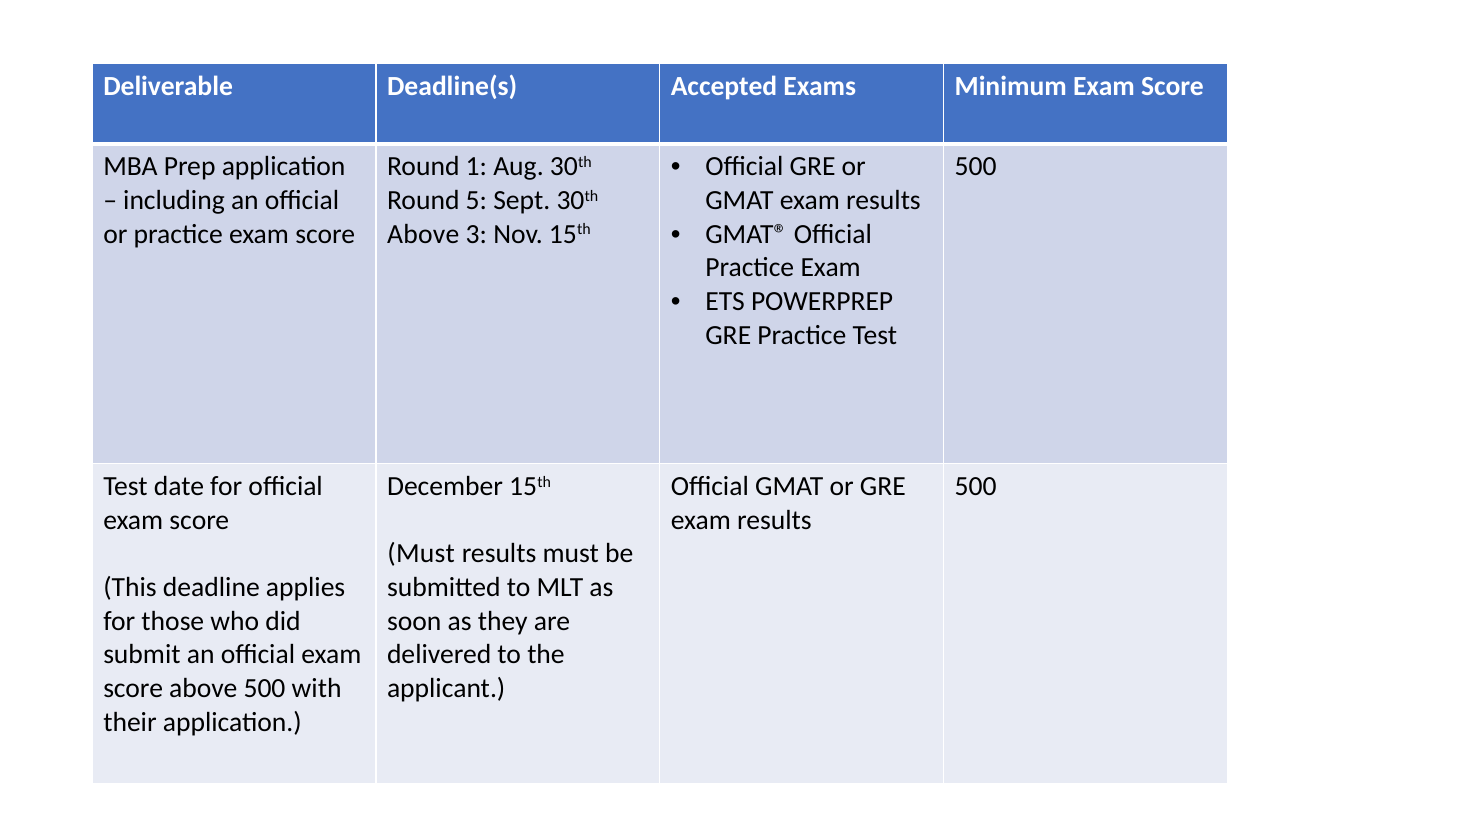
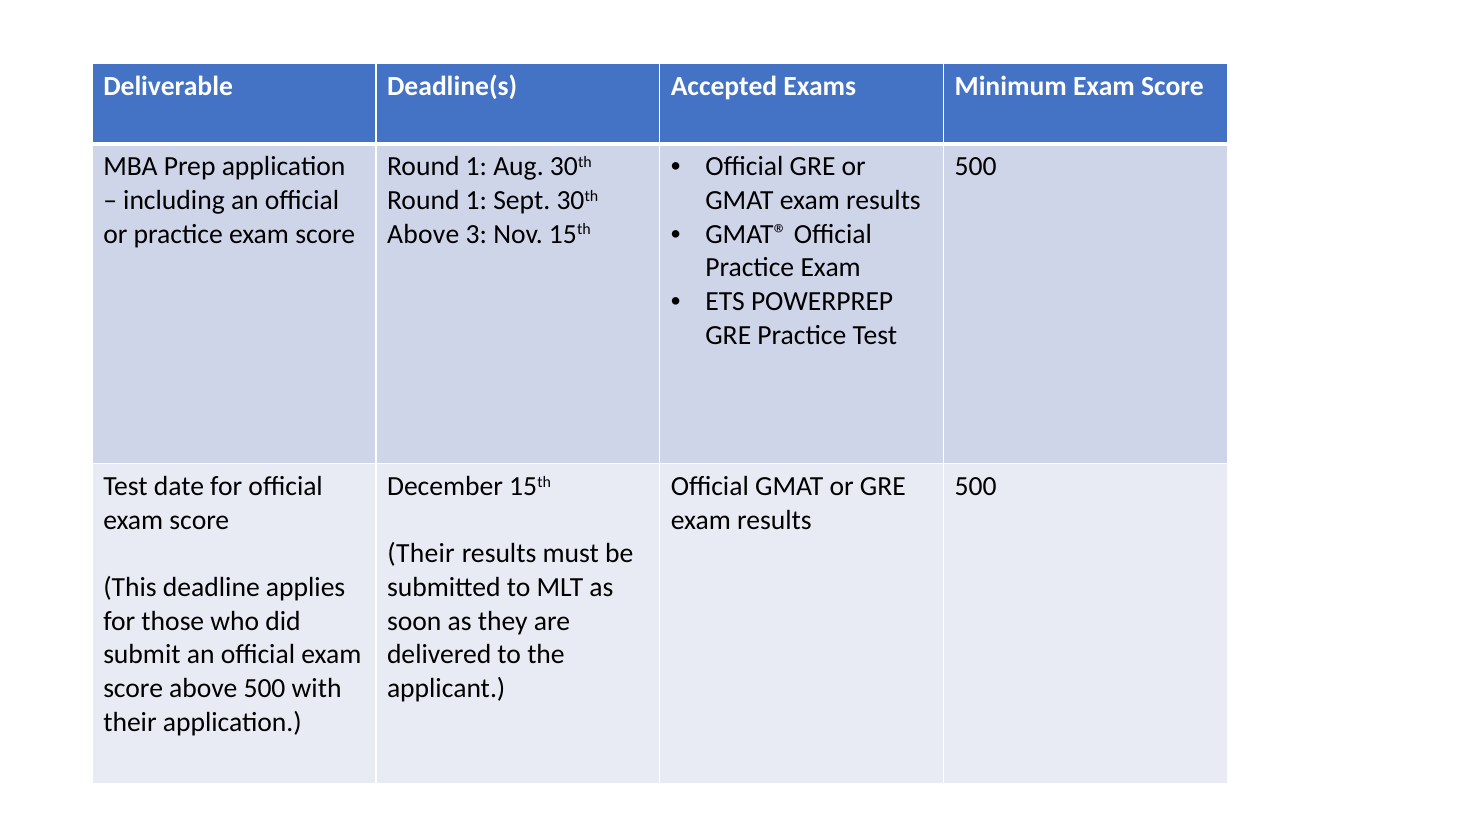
5: 5 -> 1 (476, 200)
Must: Must -> Their (421, 553)
